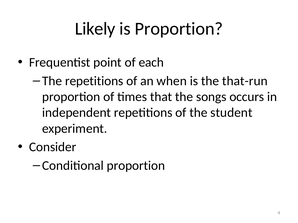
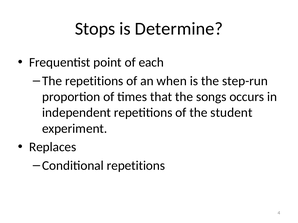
Likely: Likely -> Stops (95, 29)
is Proportion: Proportion -> Determine (179, 29)
that-run: that-run -> step-run (245, 81)
Consider: Consider -> Replaces (53, 147)
Conditional proportion: proportion -> repetitions (136, 166)
